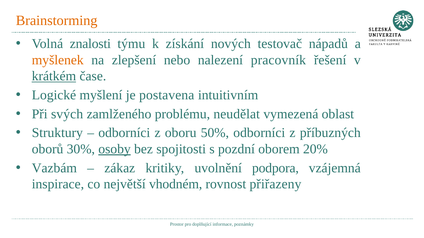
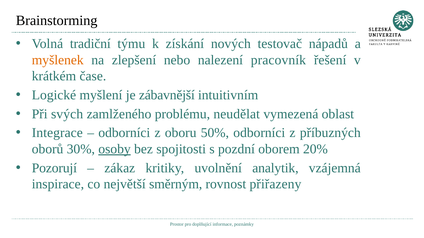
Brainstorming colour: orange -> black (57, 21)
znalosti: znalosti -> tradiční (90, 44)
krátkém underline: present -> none (54, 76)
postavena: postavena -> zábavnější (167, 95)
Struktury: Struktury -> Integrace (57, 133)
Vazbám: Vazbám -> Pozorují (54, 168)
podpora: podpora -> analytik (275, 168)
vhodném: vhodném -> směrným (176, 185)
